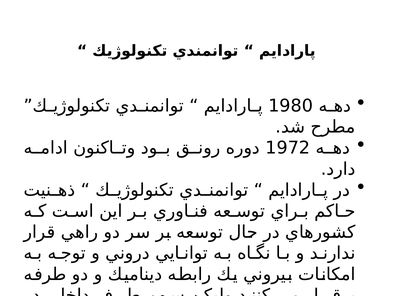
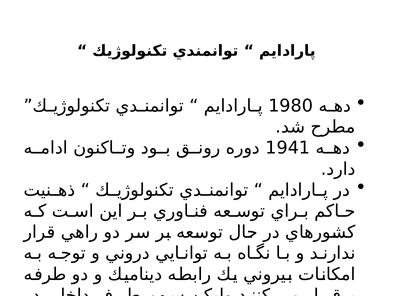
1972: 1972 -> 1941 (288, 148)
